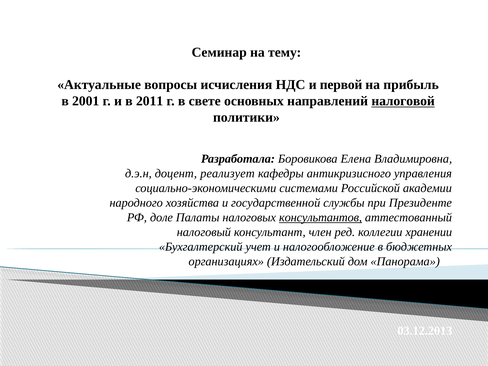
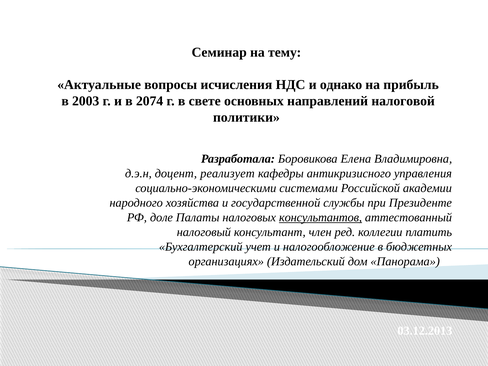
первой: первой -> однако (341, 85)
2001: 2001 -> 2003 (86, 101)
2011: 2011 -> 2074 (150, 101)
налоговой underline: present -> none (403, 101)
хранении: хранении -> платить (429, 232)
